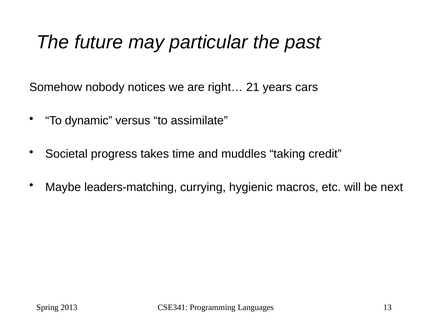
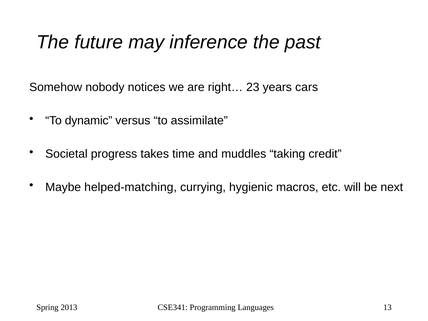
particular: particular -> inference (209, 42)
21: 21 -> 23 (253, 87)
leaders-matching: leaders-matching -> helped-matching (131, 187)
